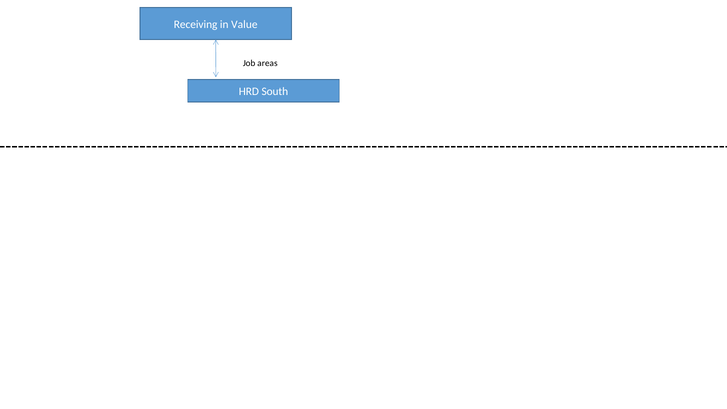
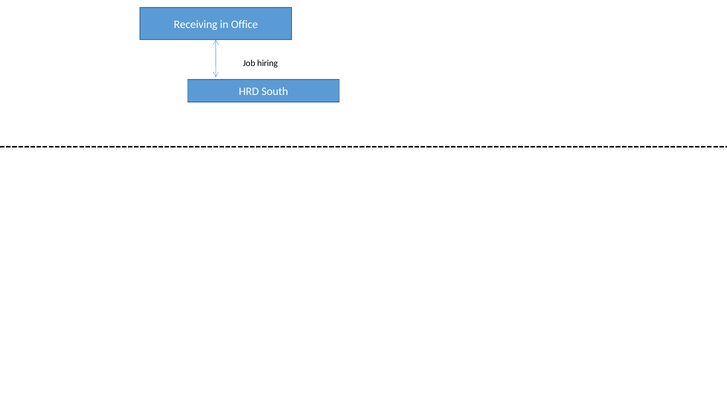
Value: Value -> Office (244, 24)
areas: areas -> hiring (268, 63)
